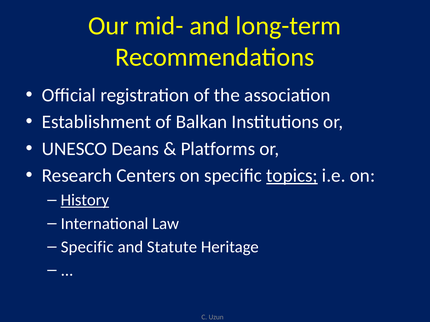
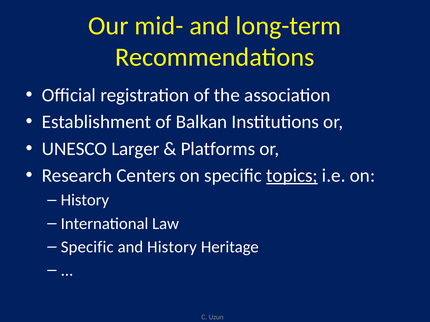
Deans: Deans -> Larger (135, 149)
History underline: present -> none (85, 200)
and Statute: Statute -> History (172, 247)
